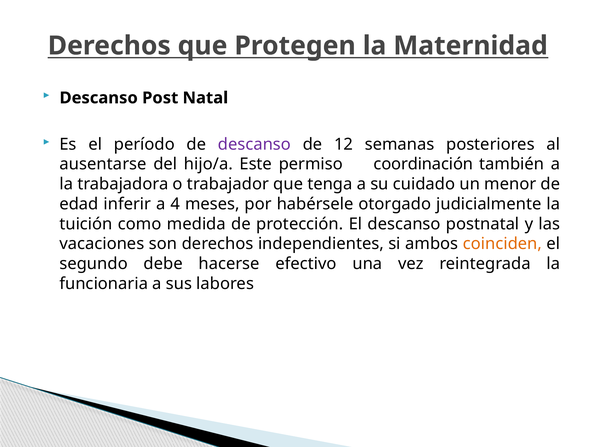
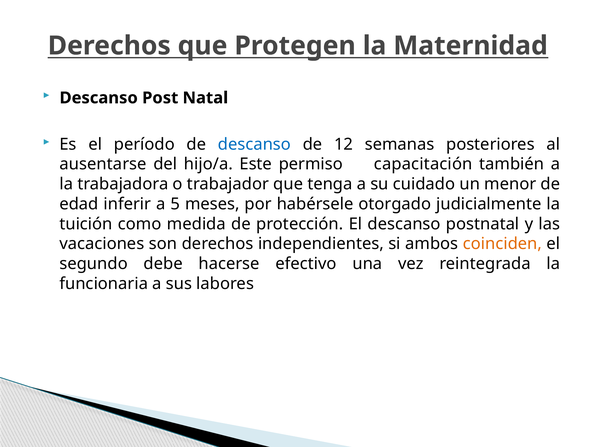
descanso colour: purple -> blue (254, 144)
coordinación: coordinación -> capacitación (423, 164)
4: 4 -> 5 (175, 204)
